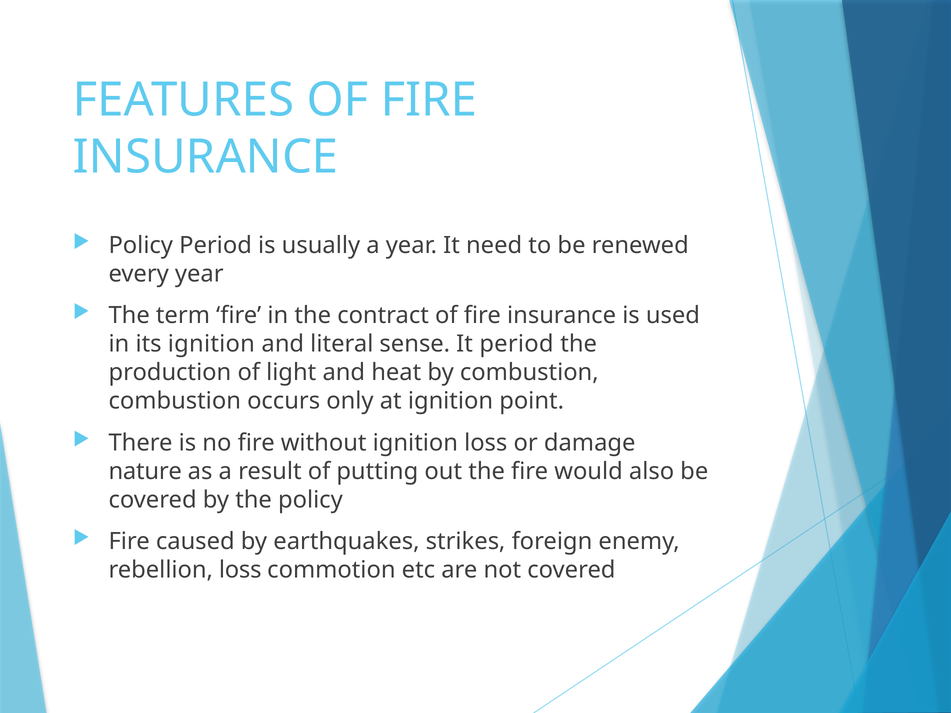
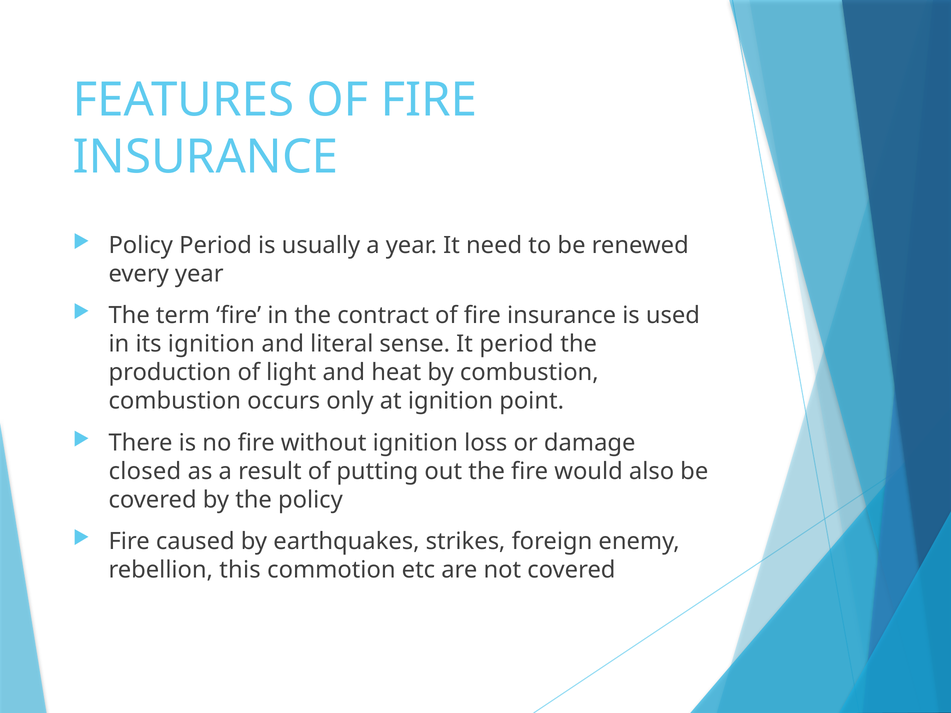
nature: nature -> closed (145, 472)
rebellion loss: loss -> this (240, 570)
